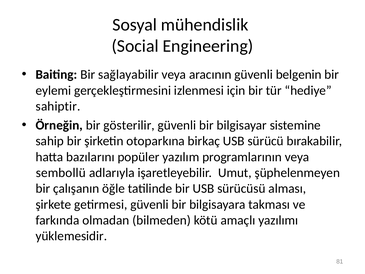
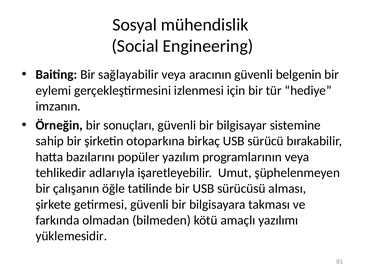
sahiptir: sahiptir -> imzanın (58, 106)
gösterilir: gösterilir -> sonuçları (129, 125)
sembollü: sembollü -> tehlikedir (61, 173)
